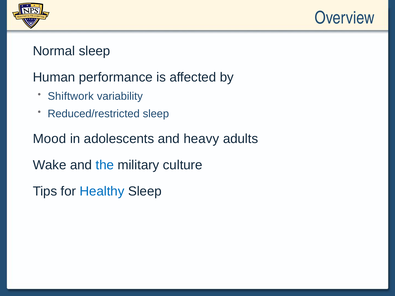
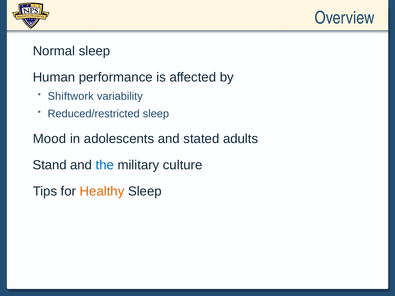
heavy: heavy -> stated (201, 139)
Wake: Wake -> Stand (50, 165)
Healthy colour: blue -> orange (102, 191)
